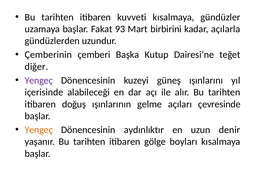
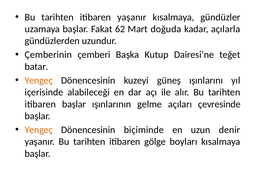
itibaren kuvveti: kuvveti -> yaşanır (132, 17)
93: 93 -> 62 (120, 29)
birbirini: birbirini -> doğuda (166, 29)
diğer: diğer -> batar (37, 66)
Yengeç colour: purple -> orange (39, 80)
itibaren doğuş: doğuş -> başlar (74, 104)
aydınlıktır: aydınlıktır -> biçiminde (144, 130)
